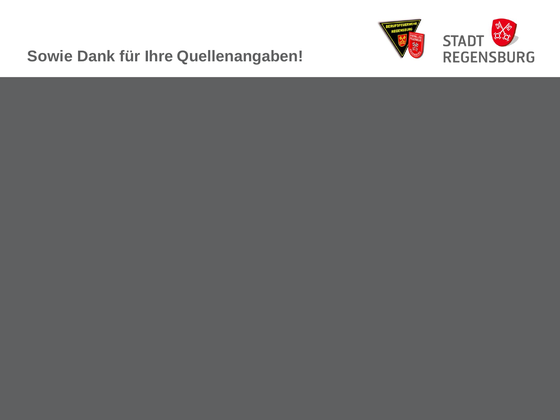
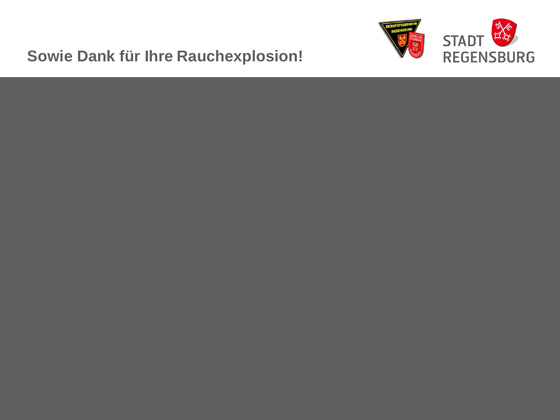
Quellenangaben: Quellenangaben -> Rauchexplosion (240, 56)
